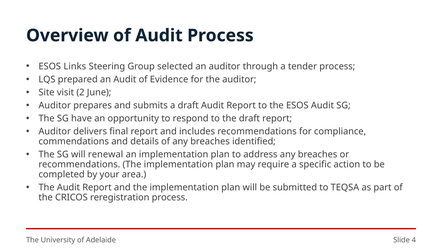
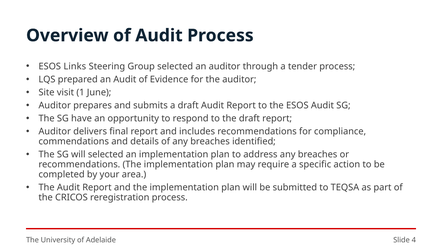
2: 2 -> 1 (80, 92)
will renewal: renewal -> selected (106, 154)
